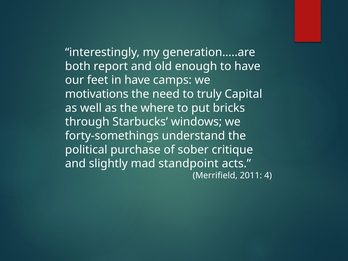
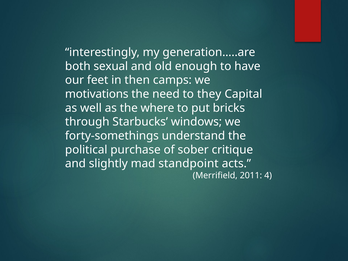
report: report -> sexual (111, 66)
in have: have -> then (137, 80)
truly: truly -> they (209, 94)
